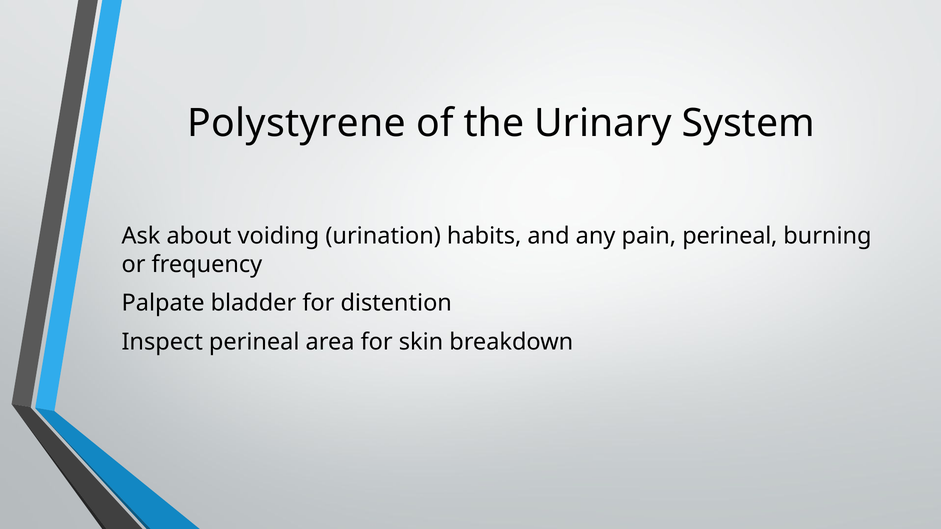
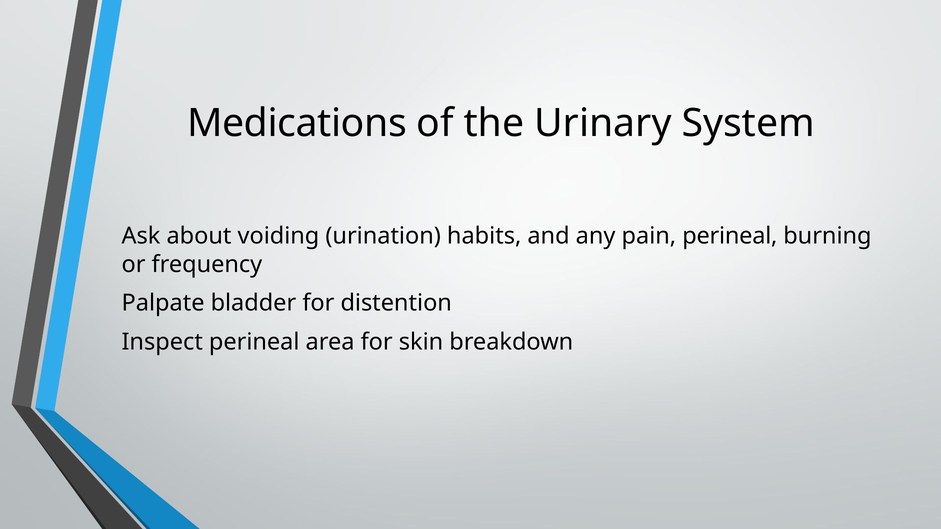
Polystyrene: Polystyrene -> Medications (297, 123)
